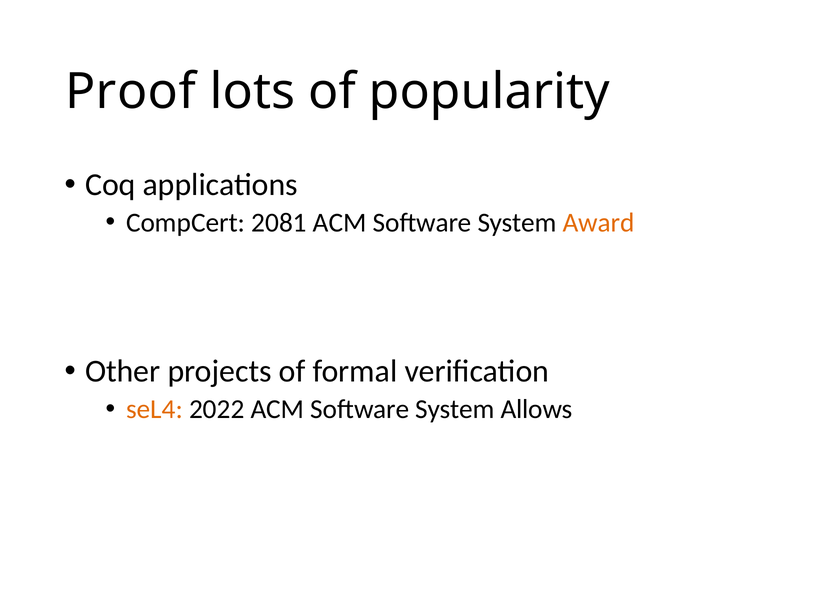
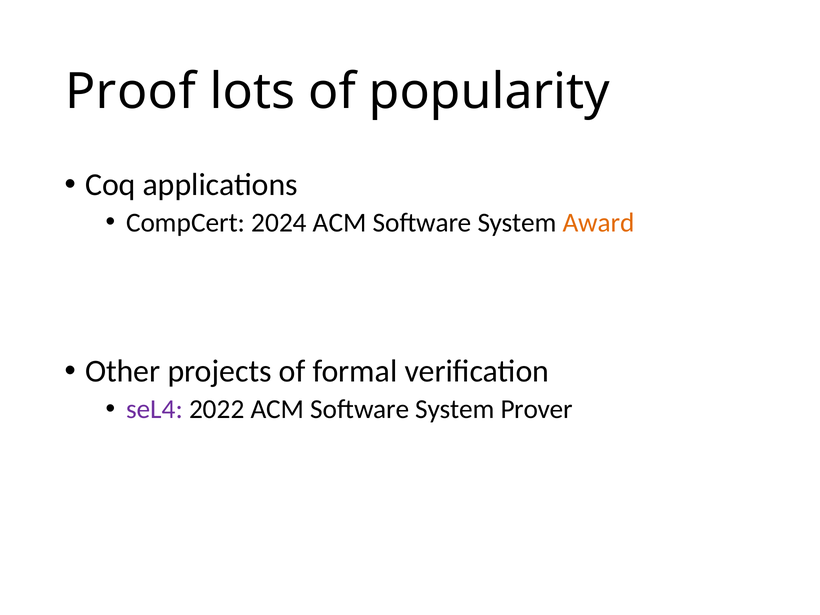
2081: 2081 -> 2024 (279, 223)
seL4 colour: orange -> purple (155, 409)
Allows: Allows -> Prover (537, 409)
